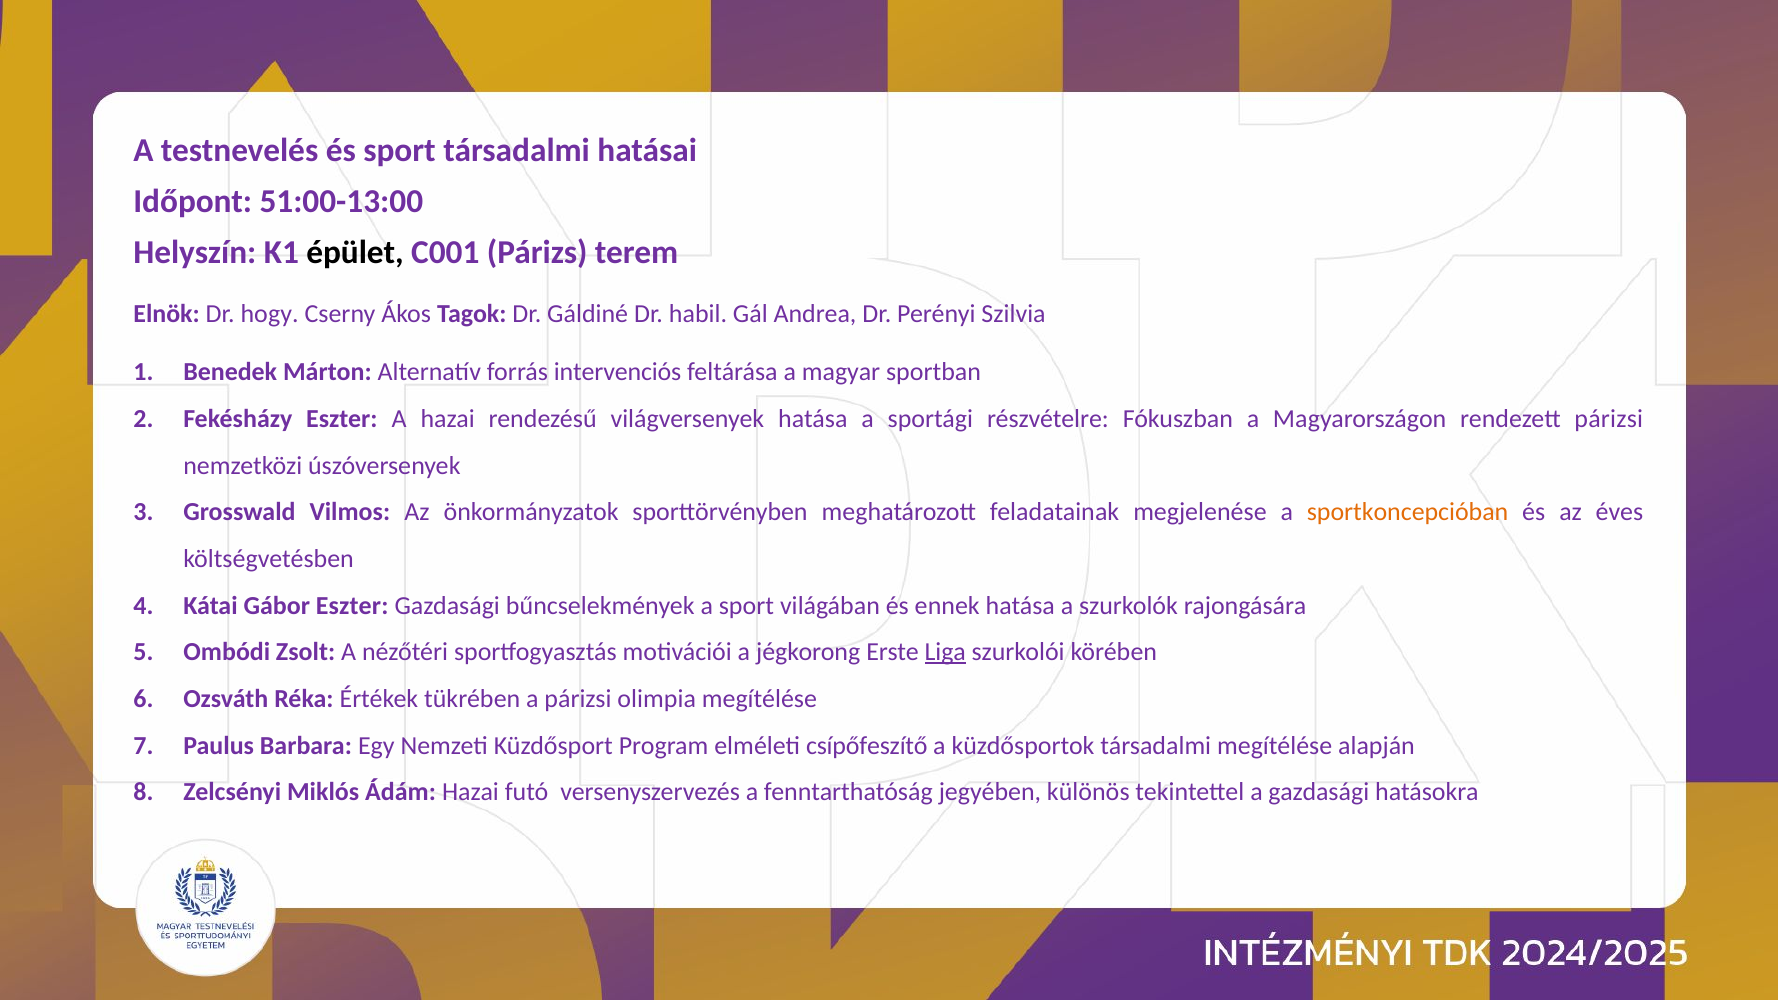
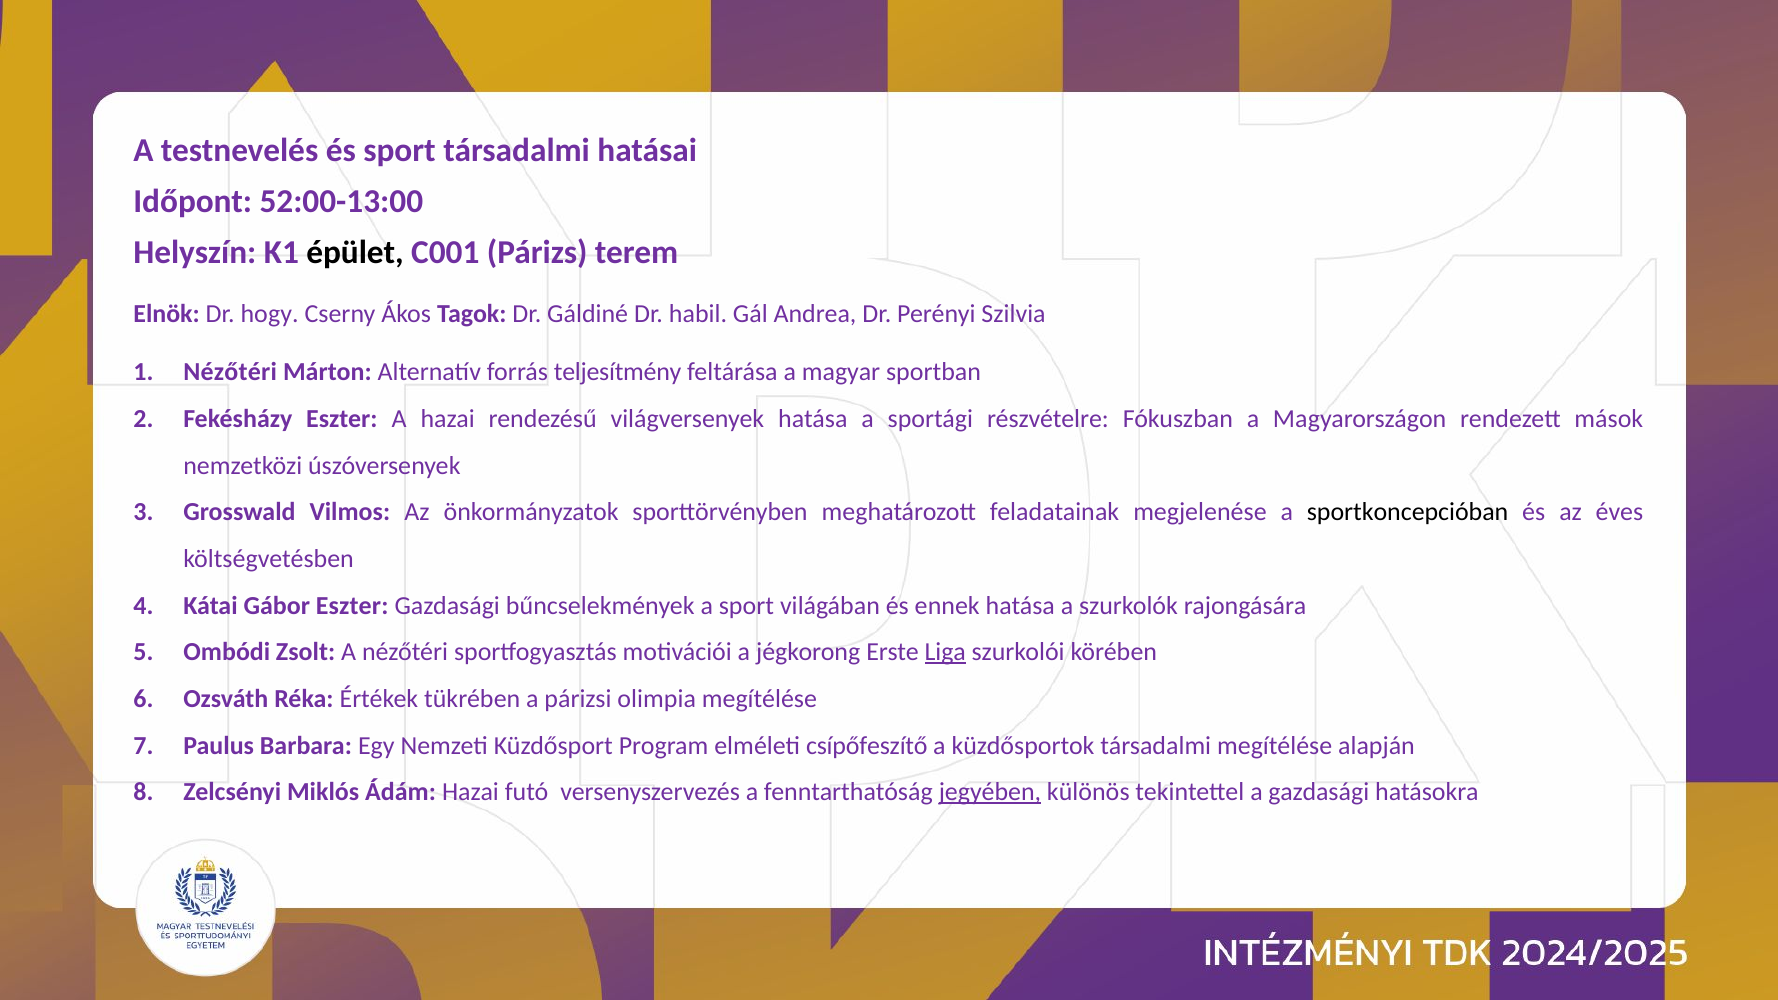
51:00-13:00: 51:00-13:00 -> 52:00-13:00 (341, 202)
Benedek: Benedek -> Nézőtéri (230, 372)
intervenciós: intervenciós -> teljesítmény (618, 372)
rendezett párizsi: párizsi -> mások (1609, 419)
sportkoncepcióban colour: orange -> black (1408, 512)
jegyében underline: none -> present (990, 792)
